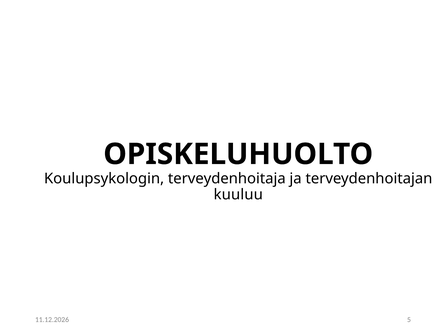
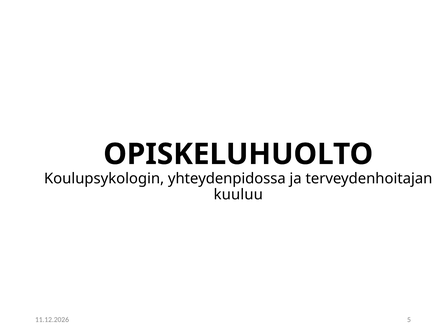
terveydenhoitaja: terveydenhoitaja -> yhteydenpidossa (227, 178)
